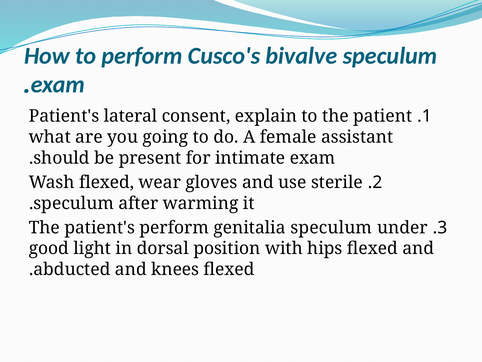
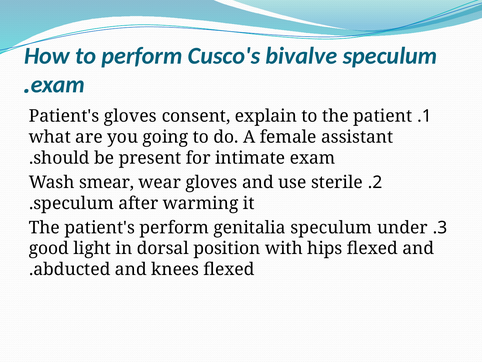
Patient's lateral: lateral -> gloves (130, 116)
Wash flexed: flexed -> smear (107, 182)
